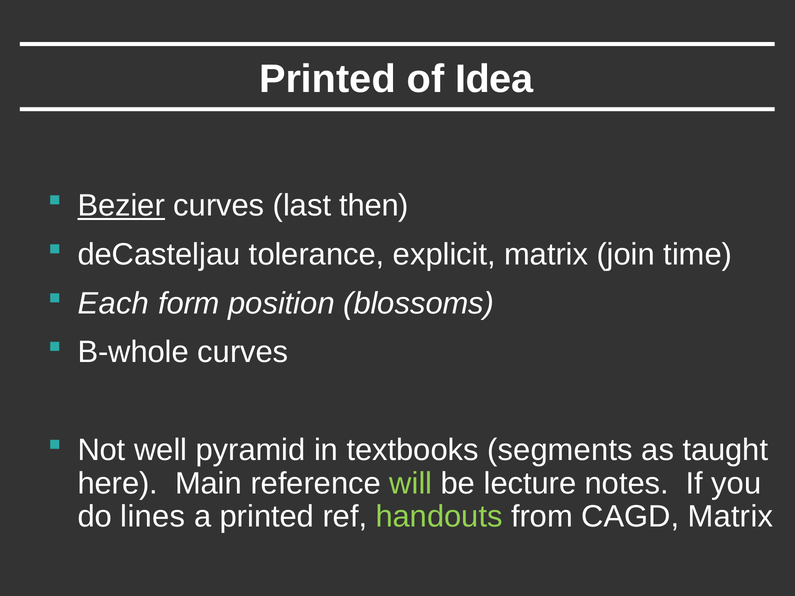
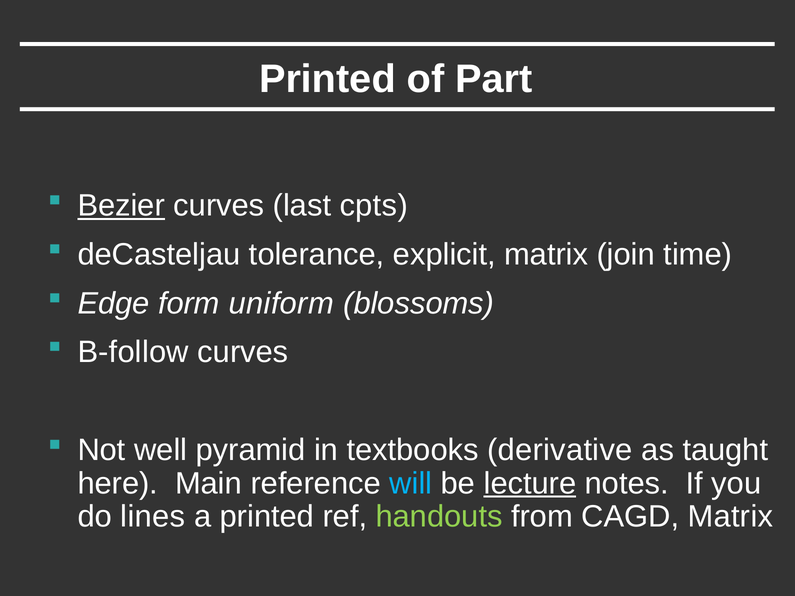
Idea: Idea -> Part (494, 79)
then: then -> cpts (374, 206)
Each: Each -> Edge (114, 304)
position: position -> uniform (281, 304)
B-whole: B-whole -> B-follow (133, 352)
segments: segments -> derivative (560, 450)
will colour: light green -> light blue (411, 484)
lecture underline: none -> present (530, 484)
